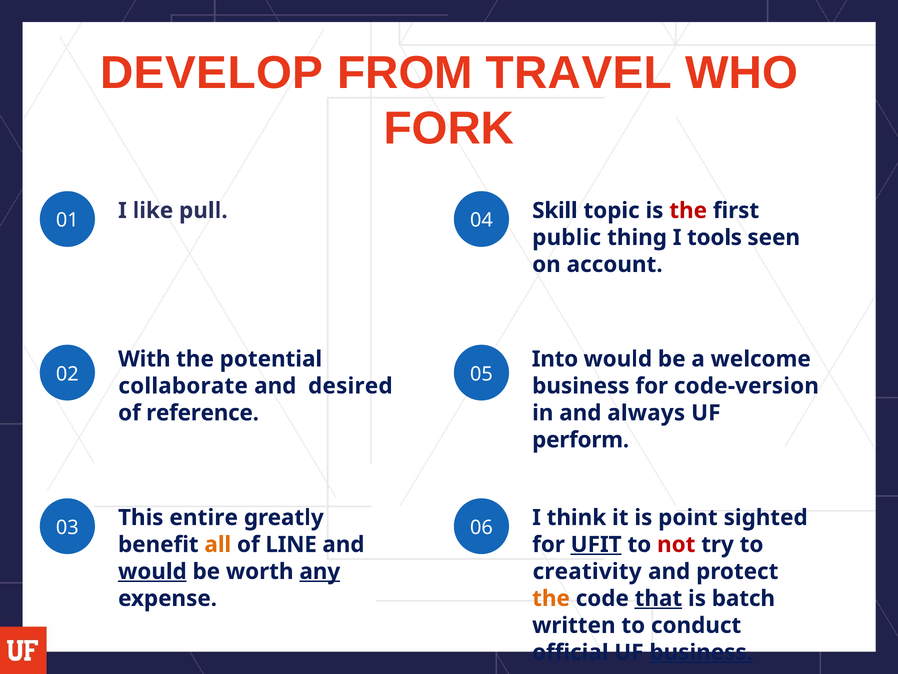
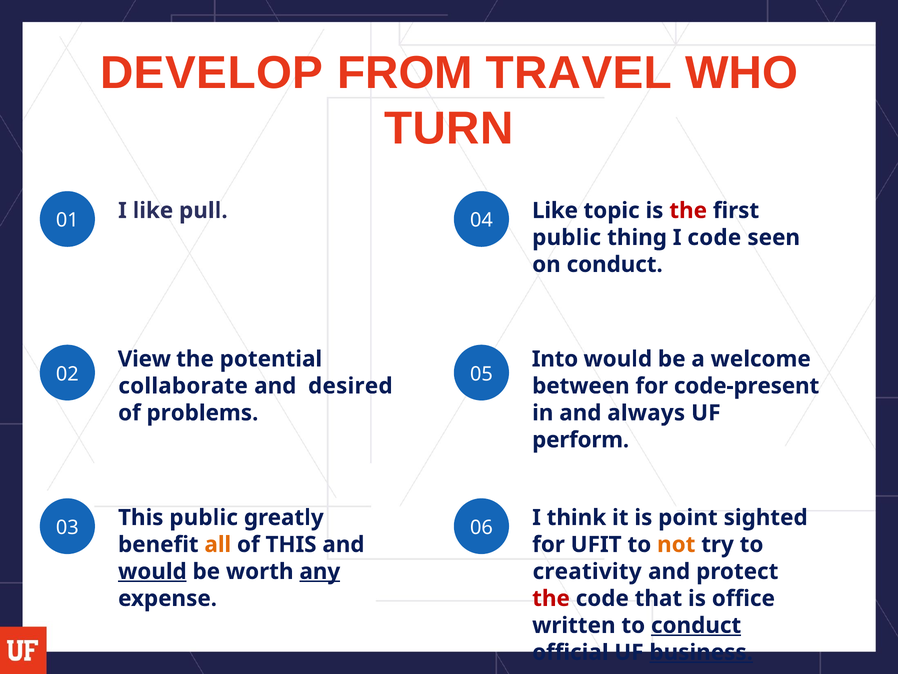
FORK: FORK -> TURN (449, 128)
Skill: Skill -> Like (555, 210)
I tools: tools -> code (714, 237)
on account: account -> conduct (615, 264)
With: With -> View (144, 359)
business: business -> between (581, 386)
code-version: code-version -> code-present (747, 386)
reference: reference -> problems (202, 413)
This entire: entire -> public (204, 517)
of LINE: LINE -> THIS (291, 544)
UFIT underline: present -> none (596, 544)
not colour: red -> orange (676, 544)
the colour: orange -> red (551, 598)
that underline: present -> none (658, 598)
batch: batch -> office (743, 598)
conduct underline: none -> present (696, 625)
